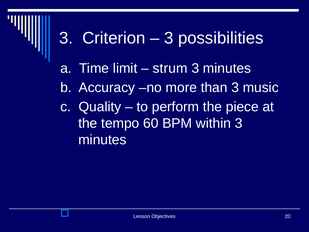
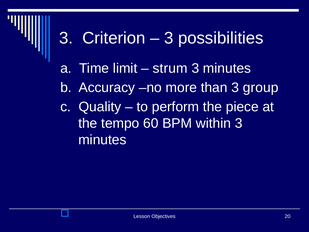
music: music -> group (261, 87)
